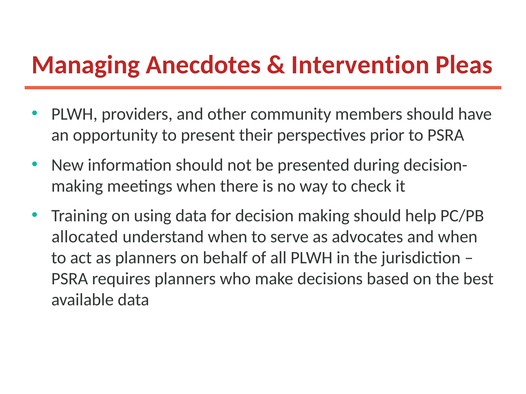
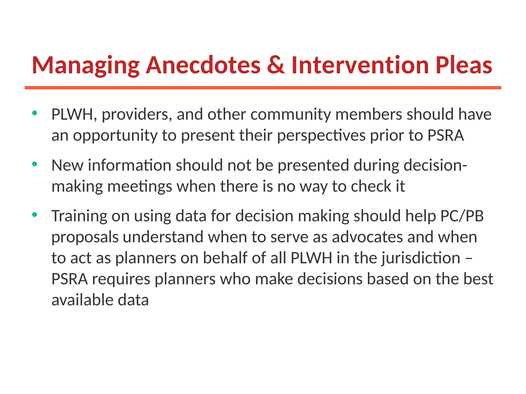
allocated: allocated -> proposals (85, 237)
